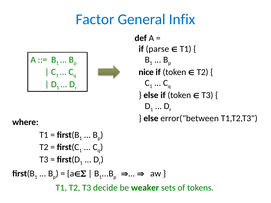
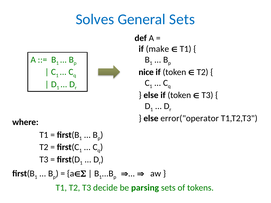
Factor: Factor -> Solves (95, 19)
General Infix: Infix -> Sets (182, 19)
parse: parse -> make (157, 49)
error("between: error("between -> error("operator (190, 118)
weaker: weaker -> parsing (145, 188)
